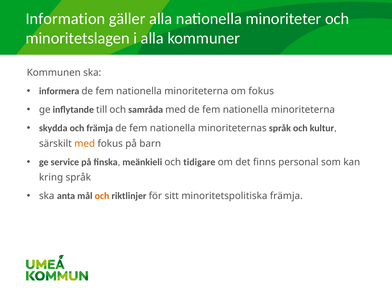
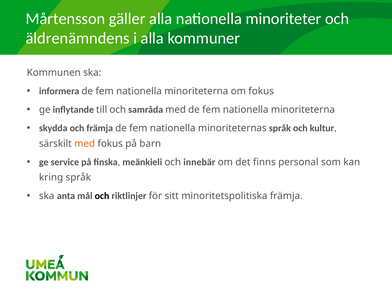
Information: Information -> Mårtensson (65, 19)
minoritetslagen: minoritetslagen -> äldrenämndens (78, 38)
tidigare: tidigare -> innebär (199, 162)
och colour: orange -> black (102, 196)
